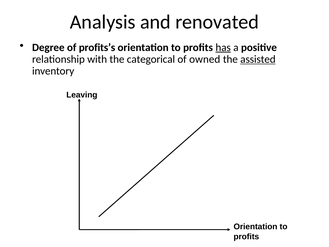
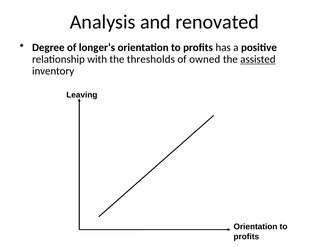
profits’s: profits’s -> longer’s (97, 47)
has underline: present -> none (223, 47)
categorical: categorical -> thresholds (151, 59)
